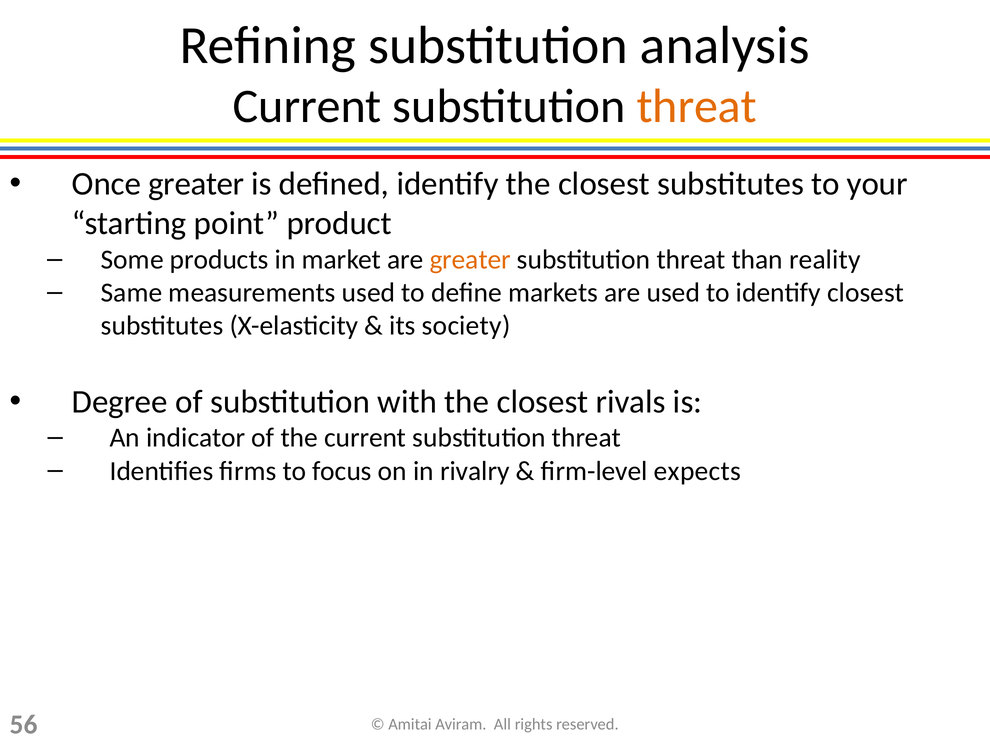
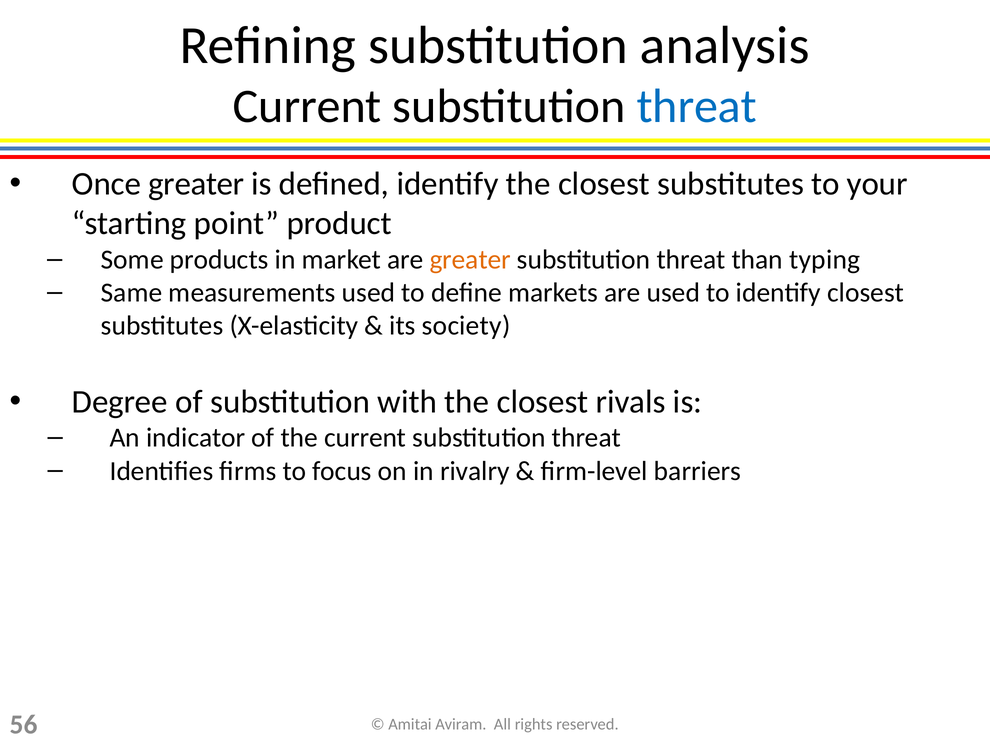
threat colour: orange -> blue (697, 106)
reality: reality -> typing (825, 259)
expects: expects -> barriers (697, 471)
